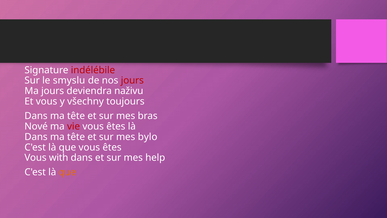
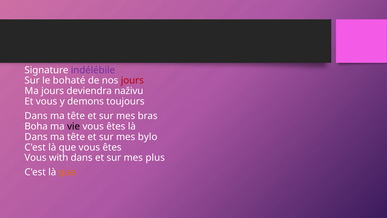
indélébile colour: red -> purple (93, 70)
smyslu: smyslu -> bohaté (69, 80)
všechny: všechny -> demons (86, 101)
Nové: Nové -> Boha (36, 126)
vie colour: red -> black (74, 126)
help: help -> plus (155, 158)
